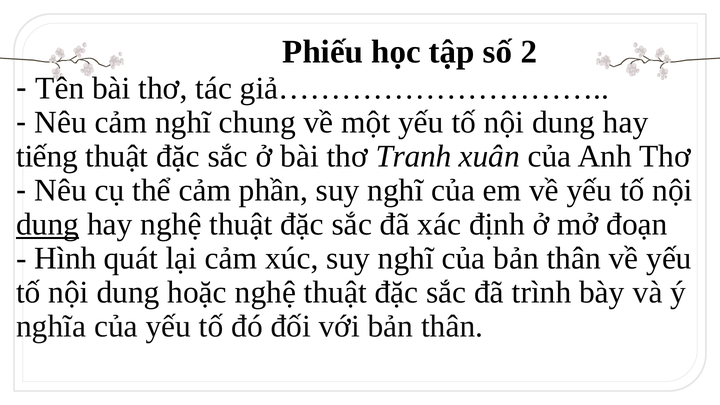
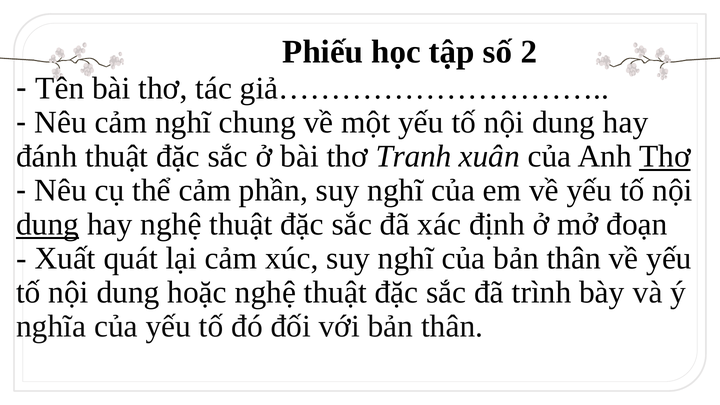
tiếng: tiếng -> đánh (47, 157)
Thơ underline: none -> present (665, 157)
Hình: Hình -> Xuất (65, 259)
